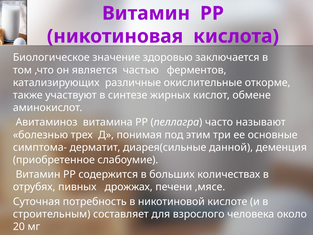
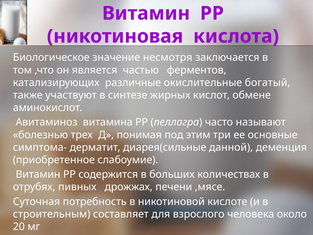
здоровью: здоровью -> несмотря (168, 57)
откорме: откорме -> богатый (268, 83)
